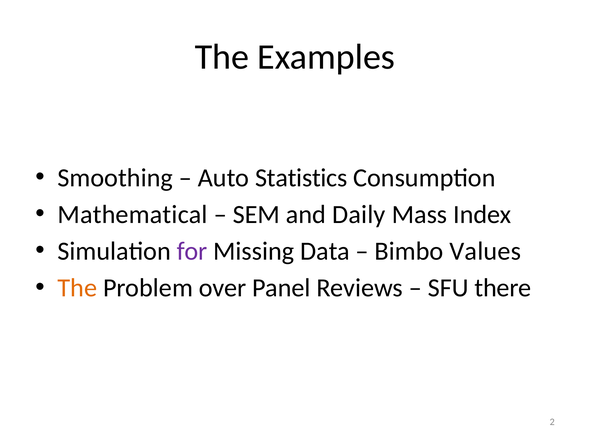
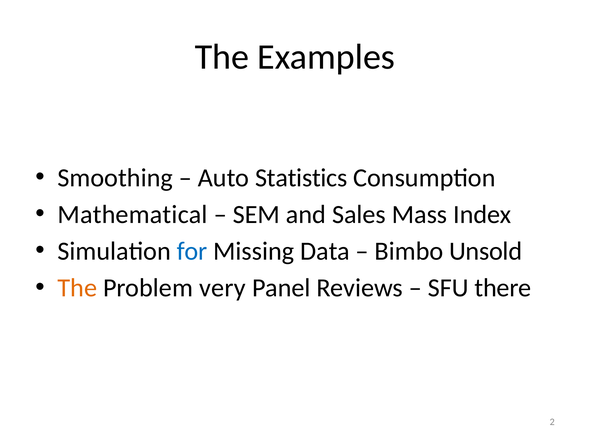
Daily: Daily -> Sales (359, 215)
for colour: purple -> blue (192, 251)
Values: Values -> Unsold (486, 251)
over: over -> very (222, 288)
